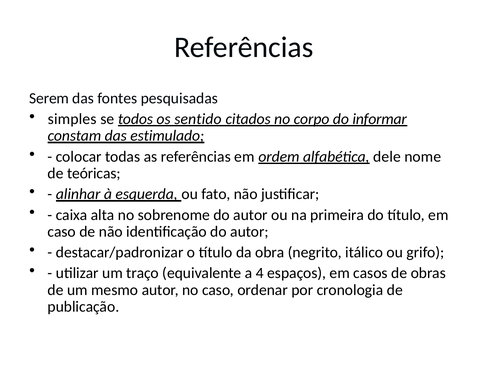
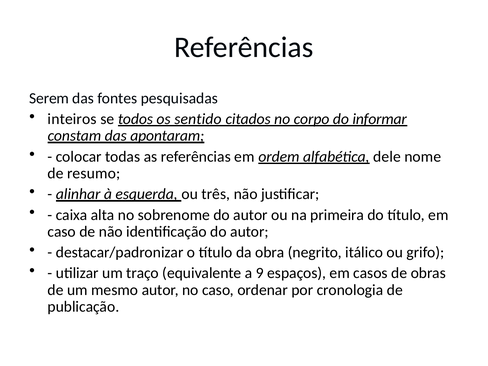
simples: simples -> inteiros (72, 119)
estimulado: estimulado -> apontaram (167, 136)
teóricas: teóricas -> resumo (94, 173)
fato: fato -> três (216, 194)
4: 4 -> 9 (260, 273)
